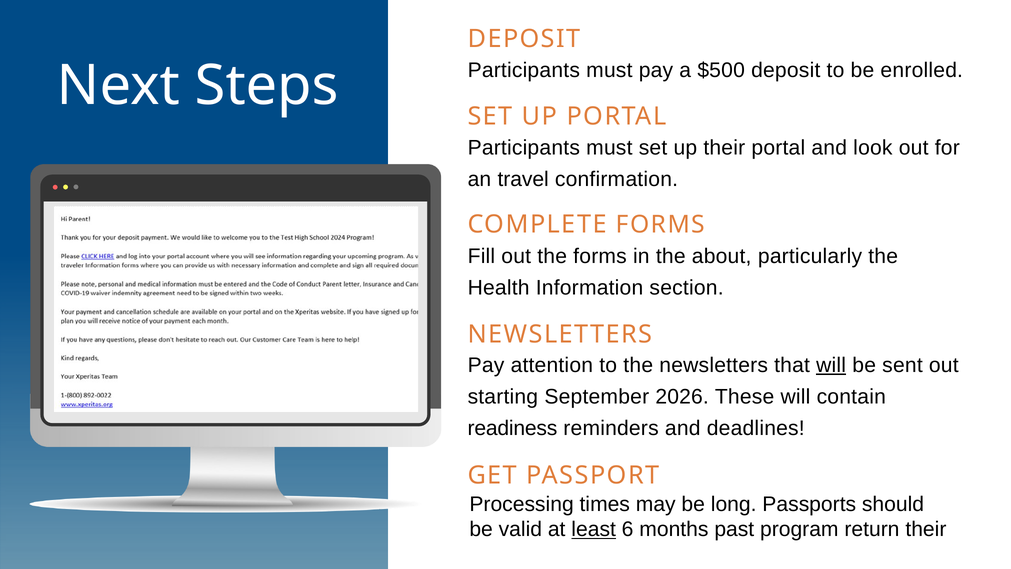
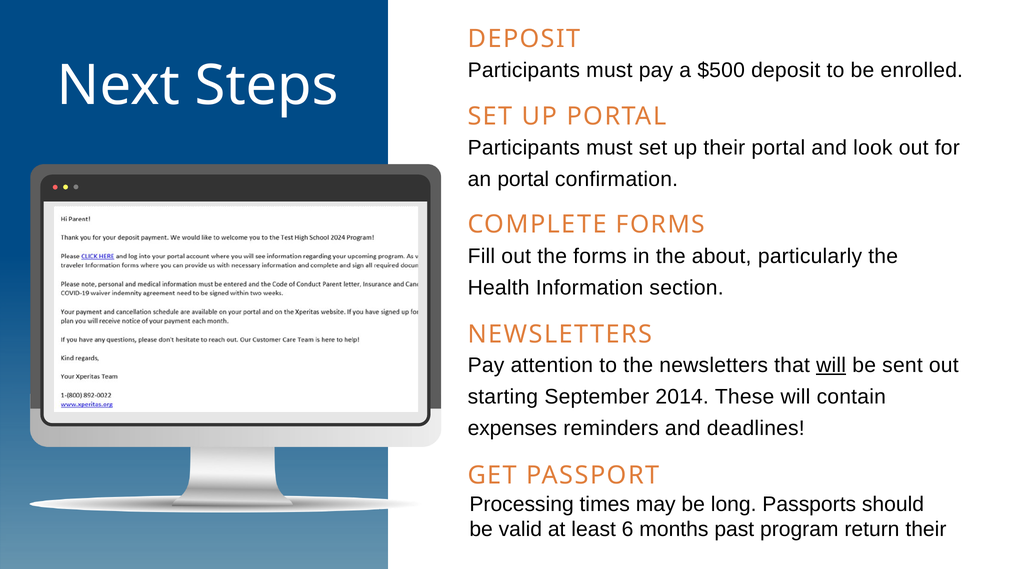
an travel: travel -> portal (523, 179)
2026: 2026 -> 2014 (682, 396)
readiness: readiness -> expenses (512, 428)
least underline: present -> none (594, 529)
